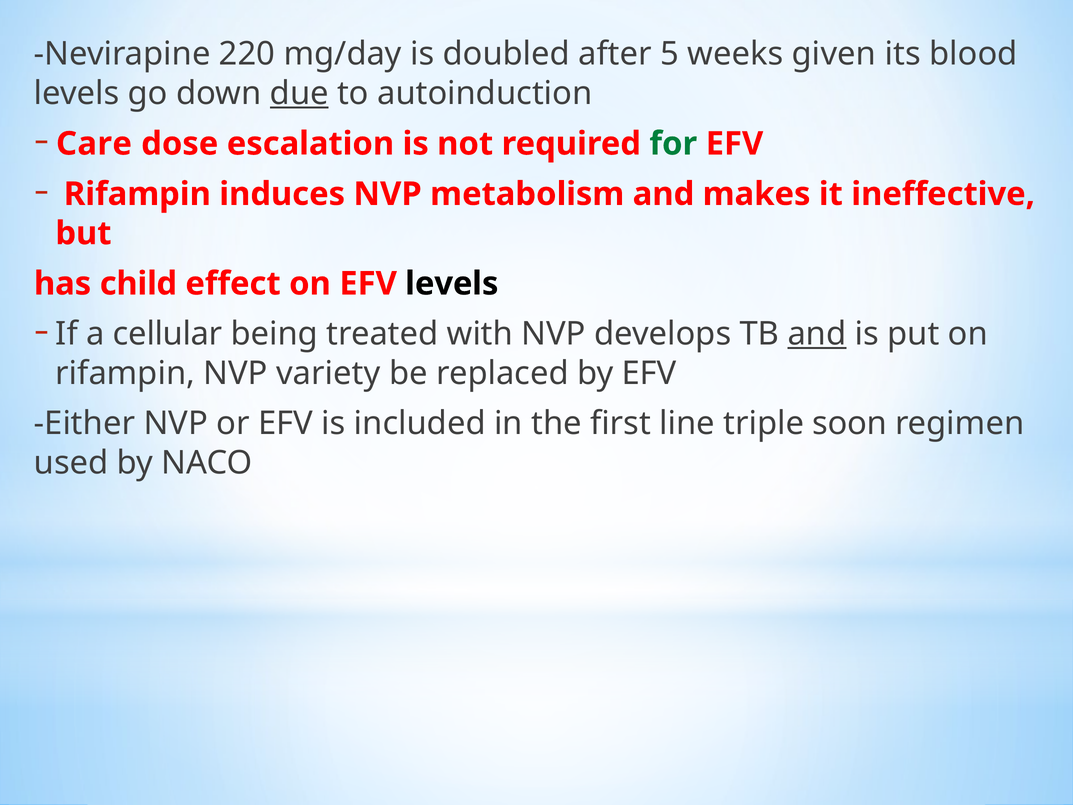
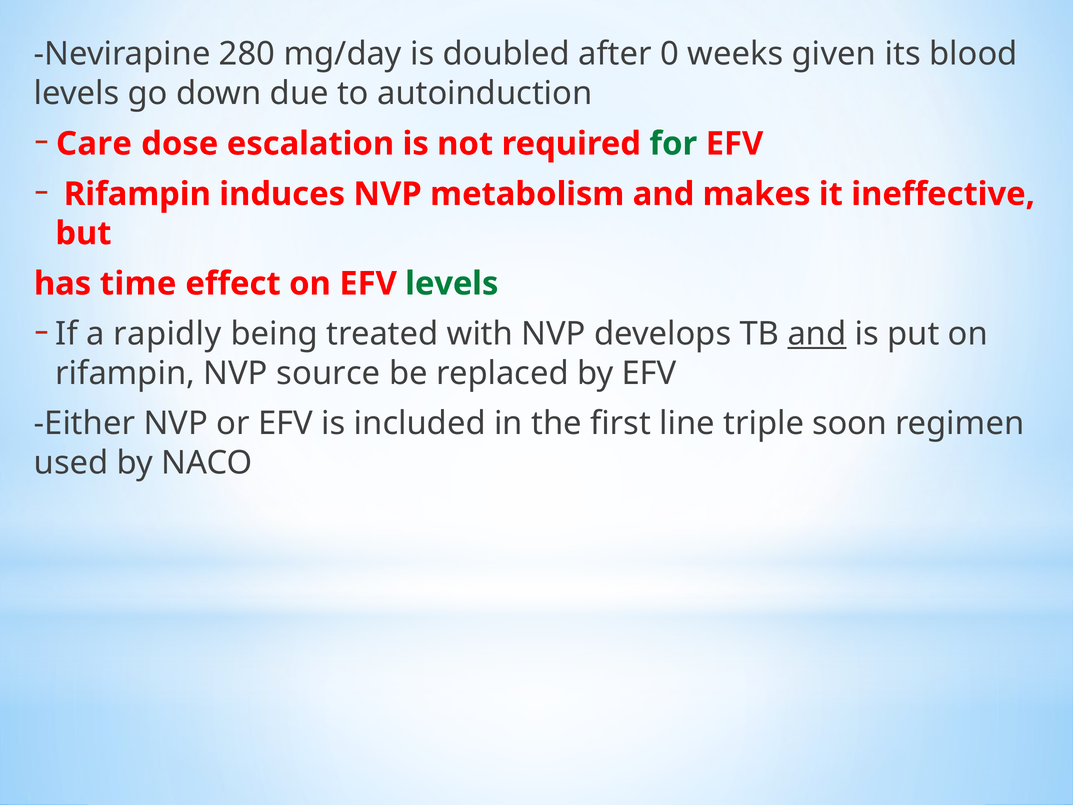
220: 220 -> 280 (247, 54)
5: 5 -> 0 (670, 54)
due underline: present -> none (299, 93)
child: child -> time (138, 284)
levels colour: black -> green (452, 284)
cellular: cellular -> rapidly (167, 334)
variety: variety -> source (328, 373)
